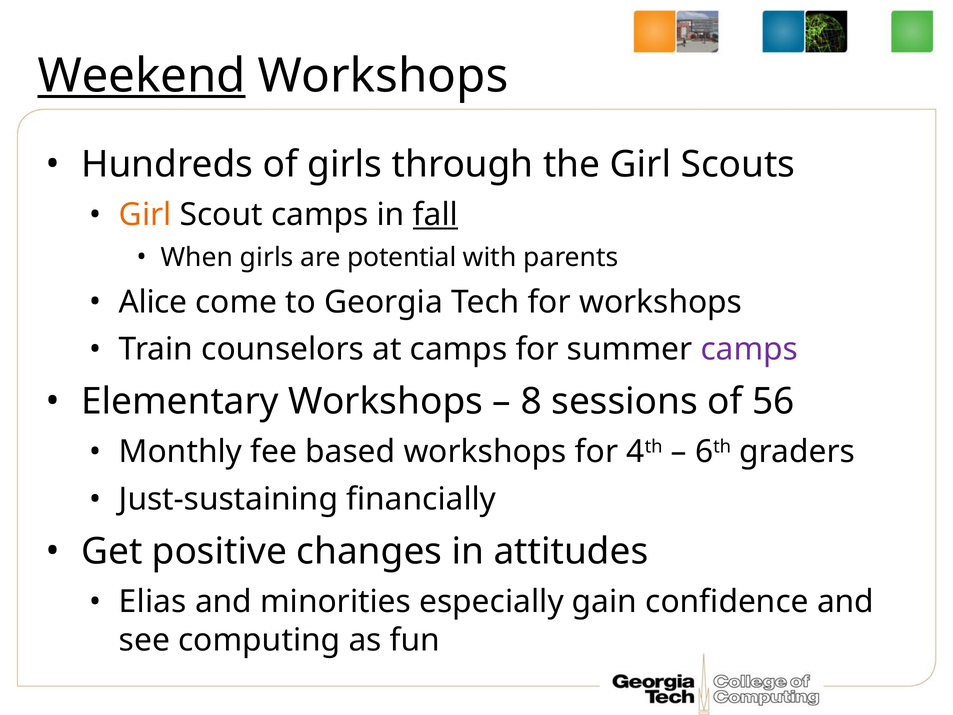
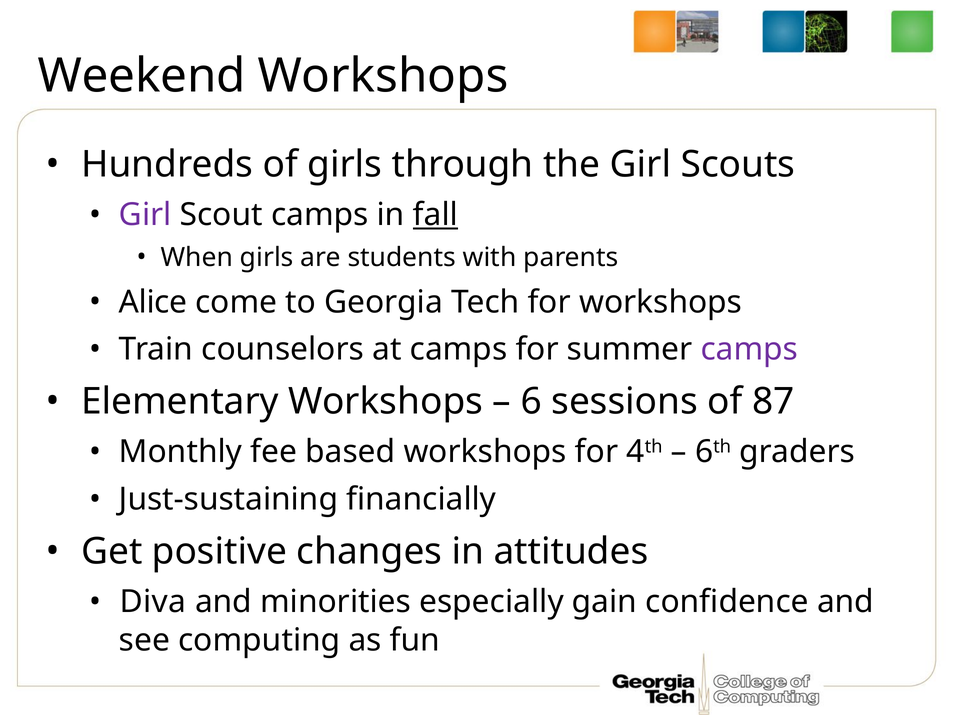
Weekend underline: present -> none (142, 76)
Girl colour: orange -> purple (145, 215)
potential: potential -> students (402, 257)
8: 8 -> 6 (531, 402)
56: 56 -> 87 (773, 402)
Elias: Elias -> Diva (153, 602)
